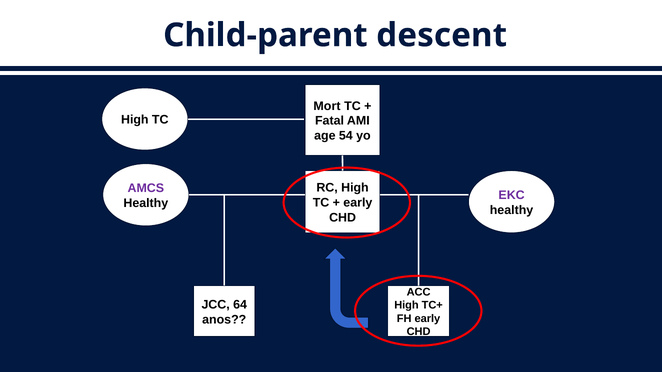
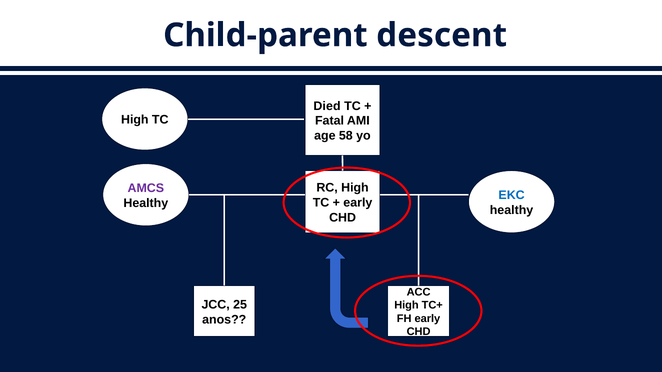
Mort: Mort -> Died (327, 106)
54: 54 -> 58 (346, 136)
EKC colour: purple -> blue (512, 195)
64: 64 -> 25 (240, 305)
